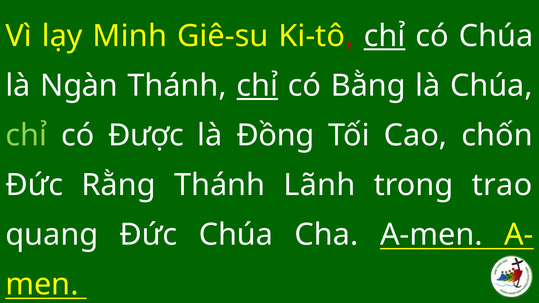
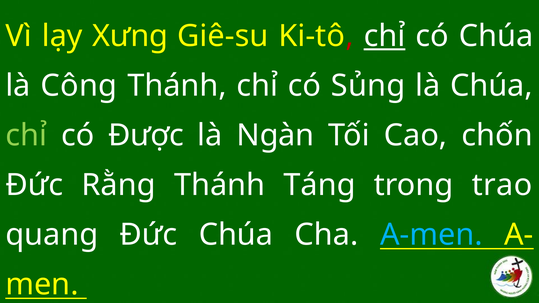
Minh: Minh -> Xưng (130, 36)
Ngàn: Ngàn -> Công (79, 86)
chỉ underline: present -> none (257, 86)
Bằng: Bằng -> Sủng (368, 86)
Đồng: Đồng -> Ngàn (275, 136)
Lãnh: Lãnh -> Táng (319, 185)
A-men colour: white -> light blue (431, 235)
